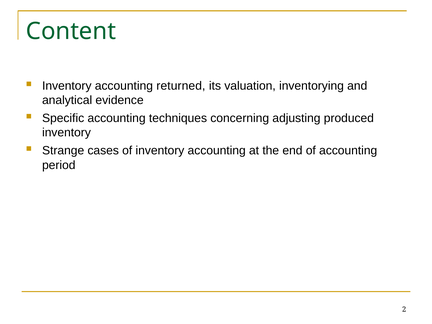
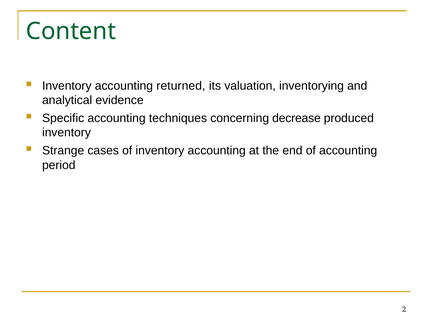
adjusting: adjusting -> decrease (297, 118)
